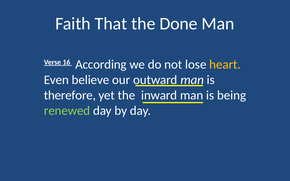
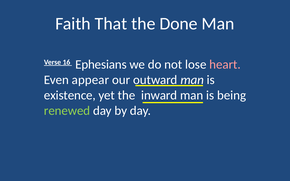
According: According -> Ephesians (101, 64)
heart colour: yellow -> pink (225, 64)
believe: believe -> appear (90, 80)
therefore: therefore -> existence (70, 95)
